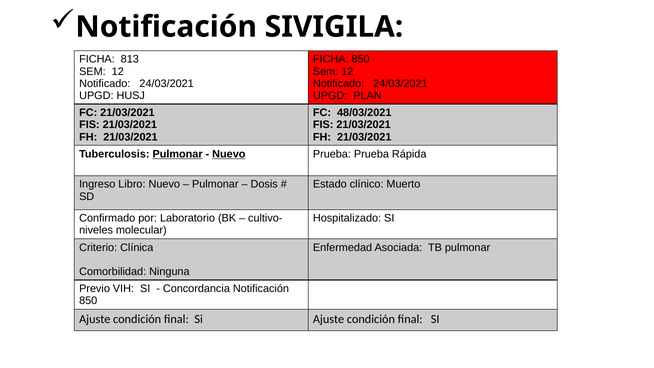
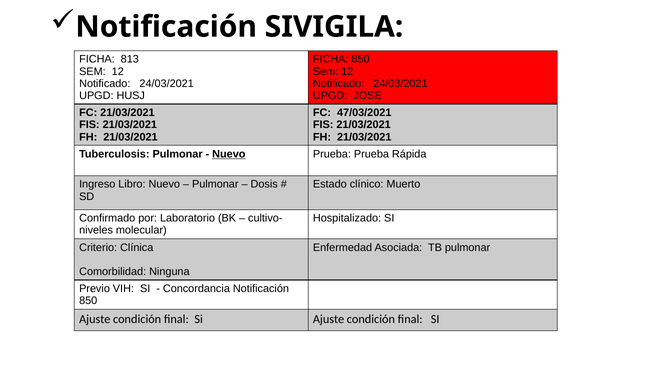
PLAN: PLAN -> JOSE (368, 96)
48/03/2021: 48/03/2021 -> 47/03/2021 (364, 113)
Pulmonar underline: present -> none (178, 154)
